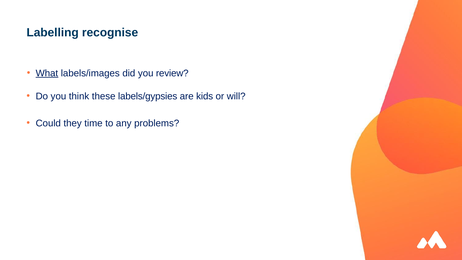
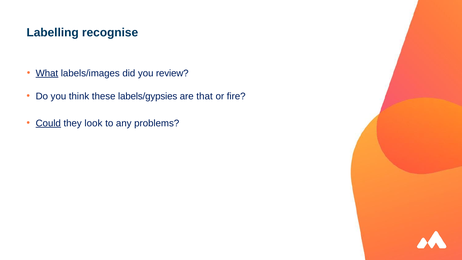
kids: kids -> that (205, 96)
will: will -> fire (236, 96)
Could underline: none -> present (48, 123)
time: time -> look (93, 123)
